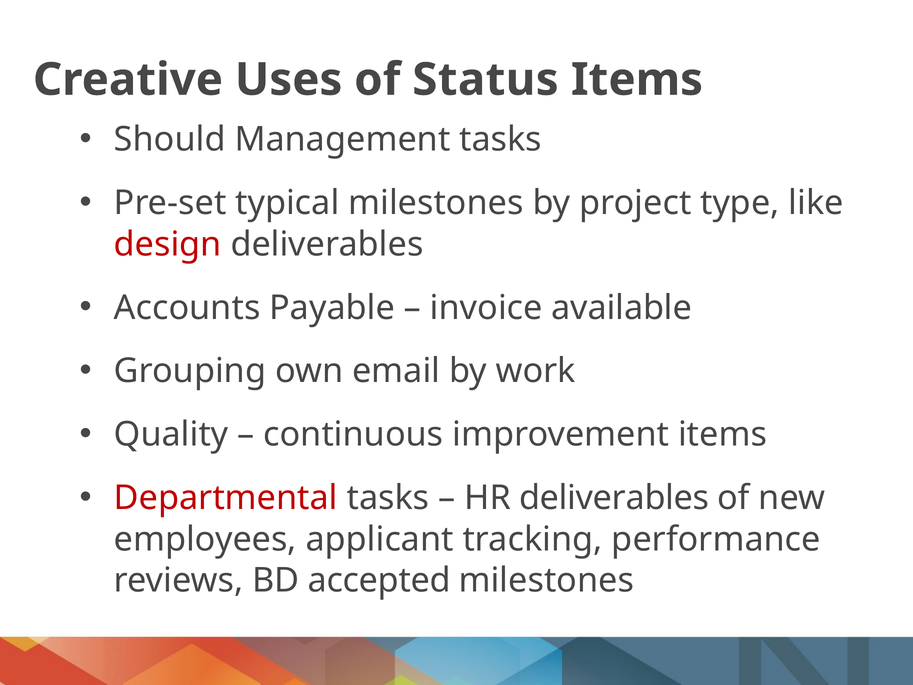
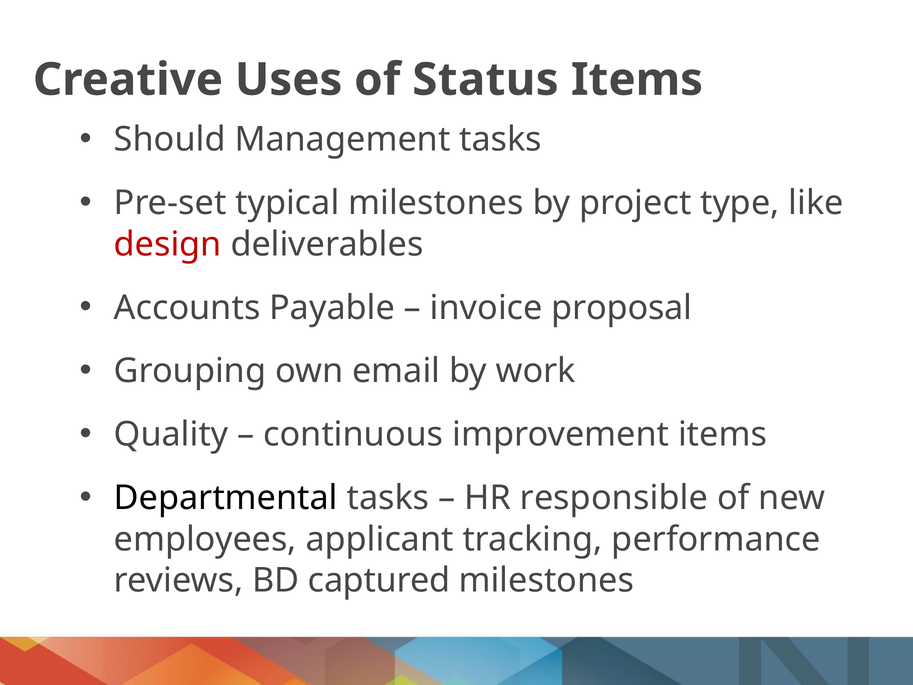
available: available -> proposal (622, 308)
Departmental colour: red -> black (226, 498)
HR deliverables: deliverables -> responsible (614, 498)
accepted: accepted -> captured (379, 580)
